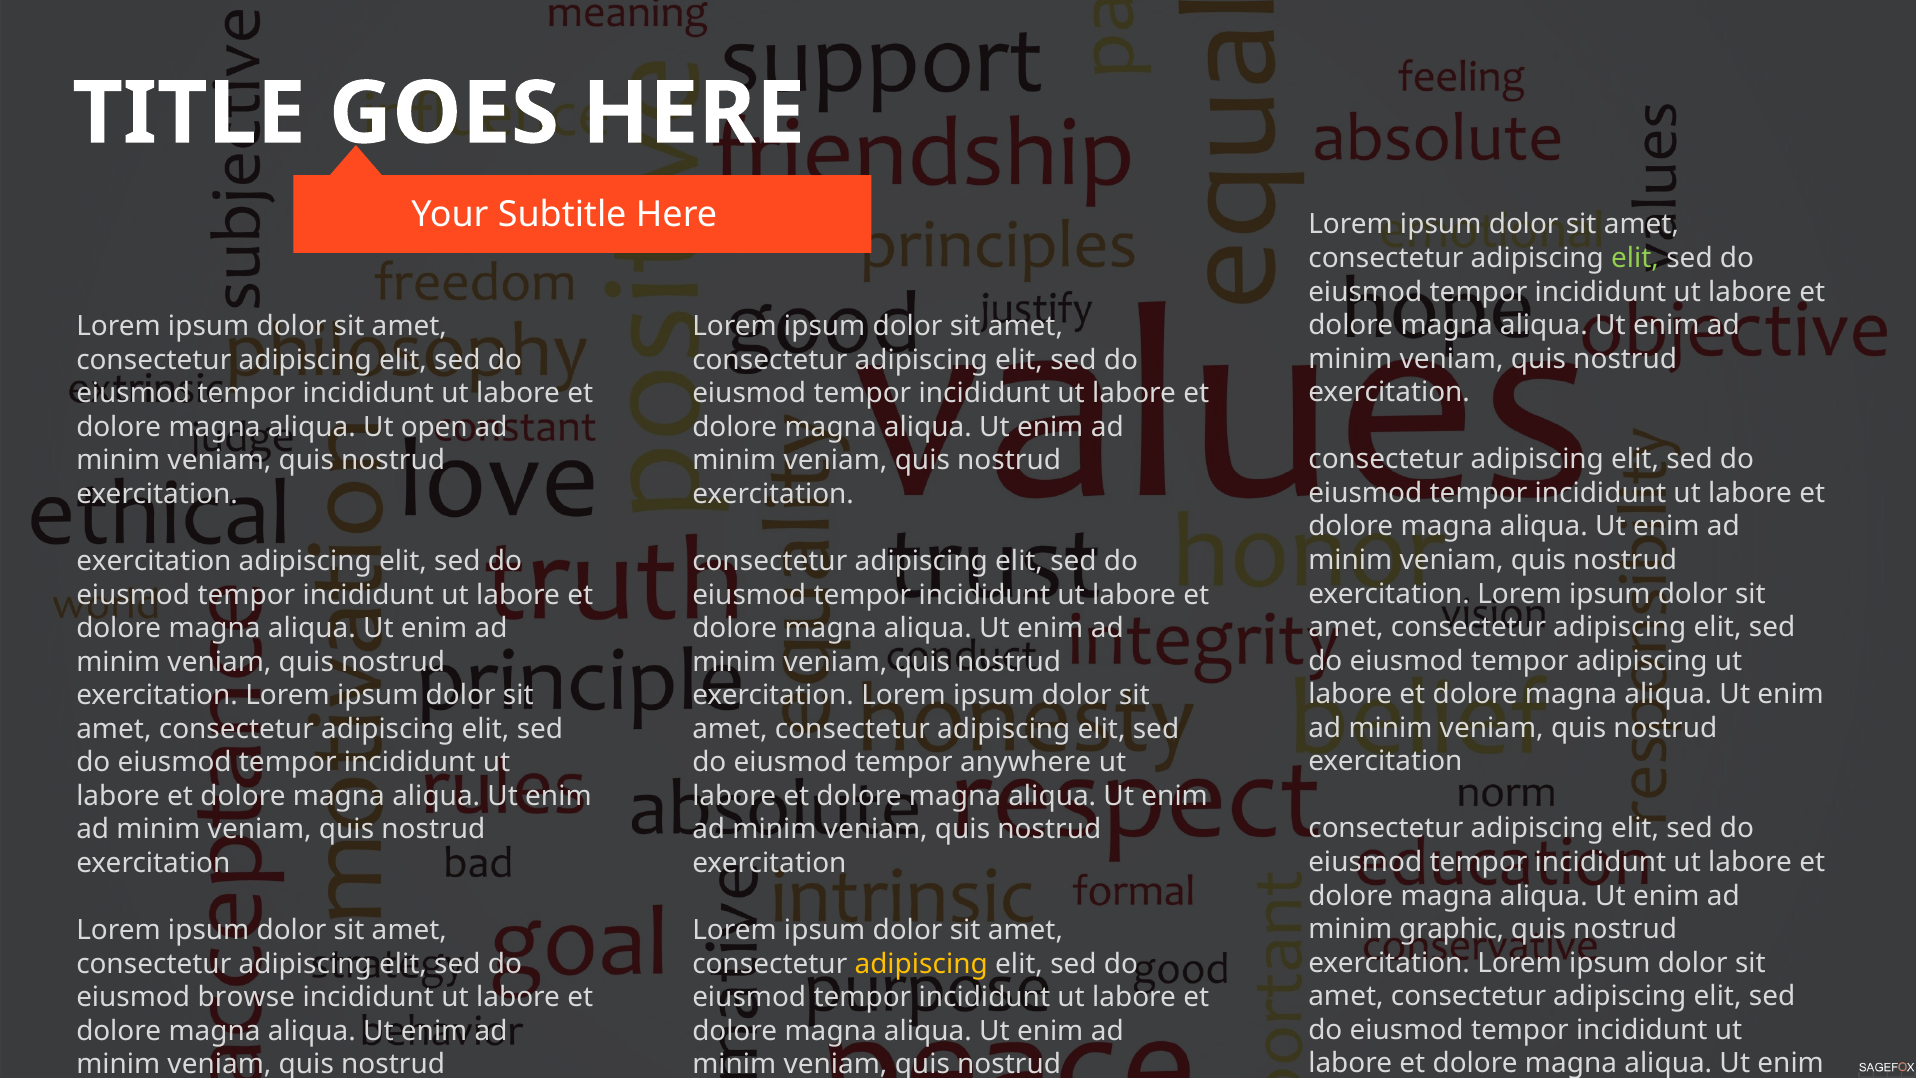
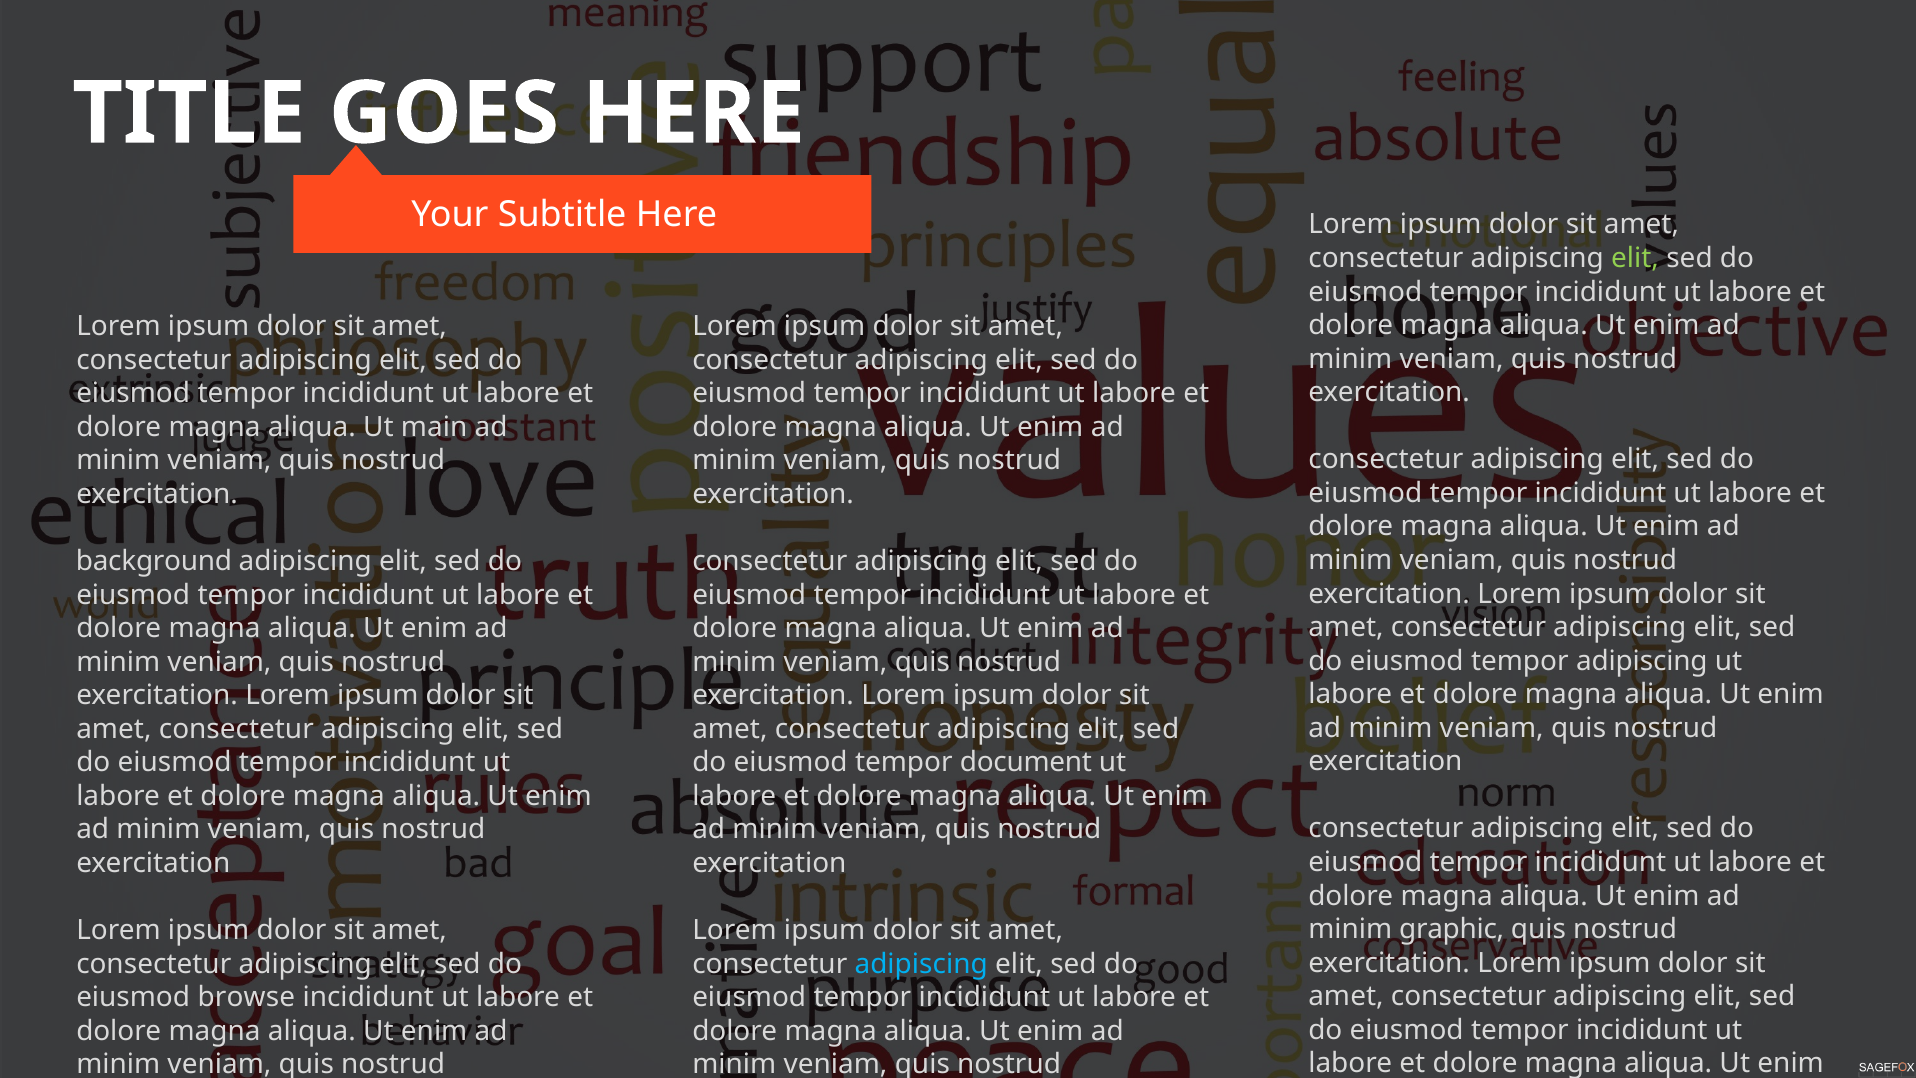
open: open -> main (434, 427)
exercitation: exercitation -> background (154, 561)
anywhere: anywhere -> document (1026, 762)
adipiscing colour: yellow -> light blue (921, 964)
